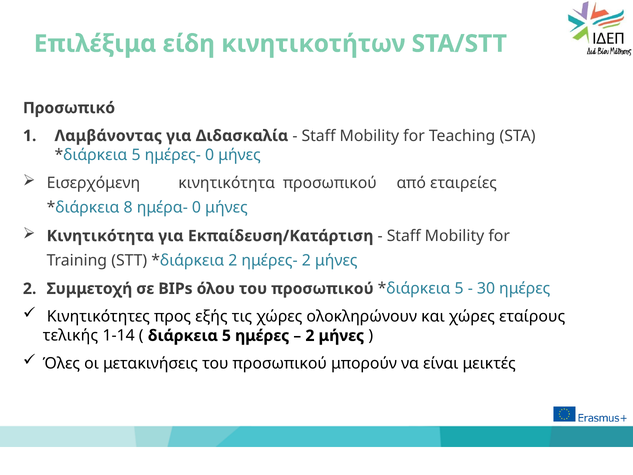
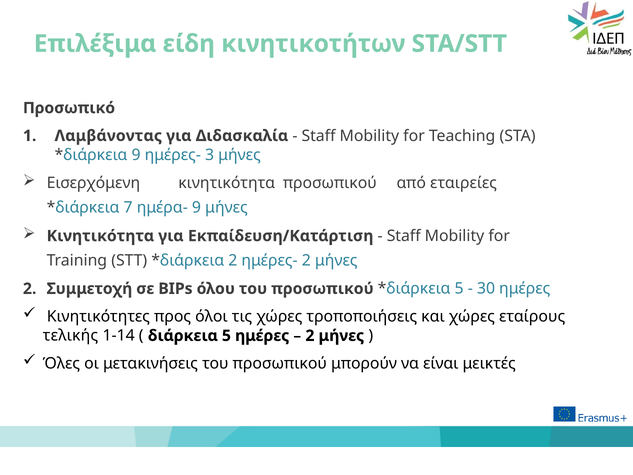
5: 5 -> 9 (136, 155)
ημέρες- 0: 0 -> 3 (210, 155)
8: 8 -> 7 (128, 208)
ημέρα- 0: 0 -> 9 (196, 208)
εξής: εξής -> όλοι (211, 317)
ολοκληρώνουν: ολοκληρώνουν -> τροποποιήσεις (362, 317)
